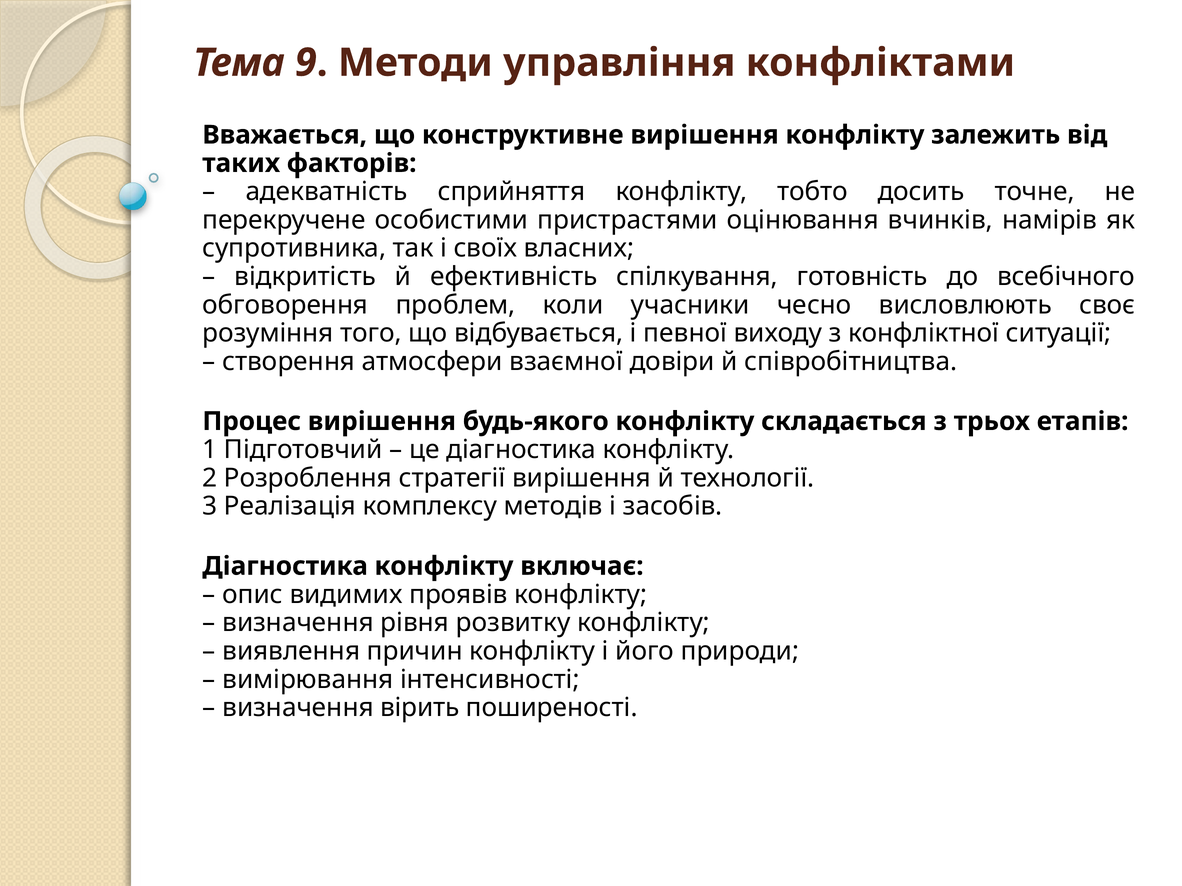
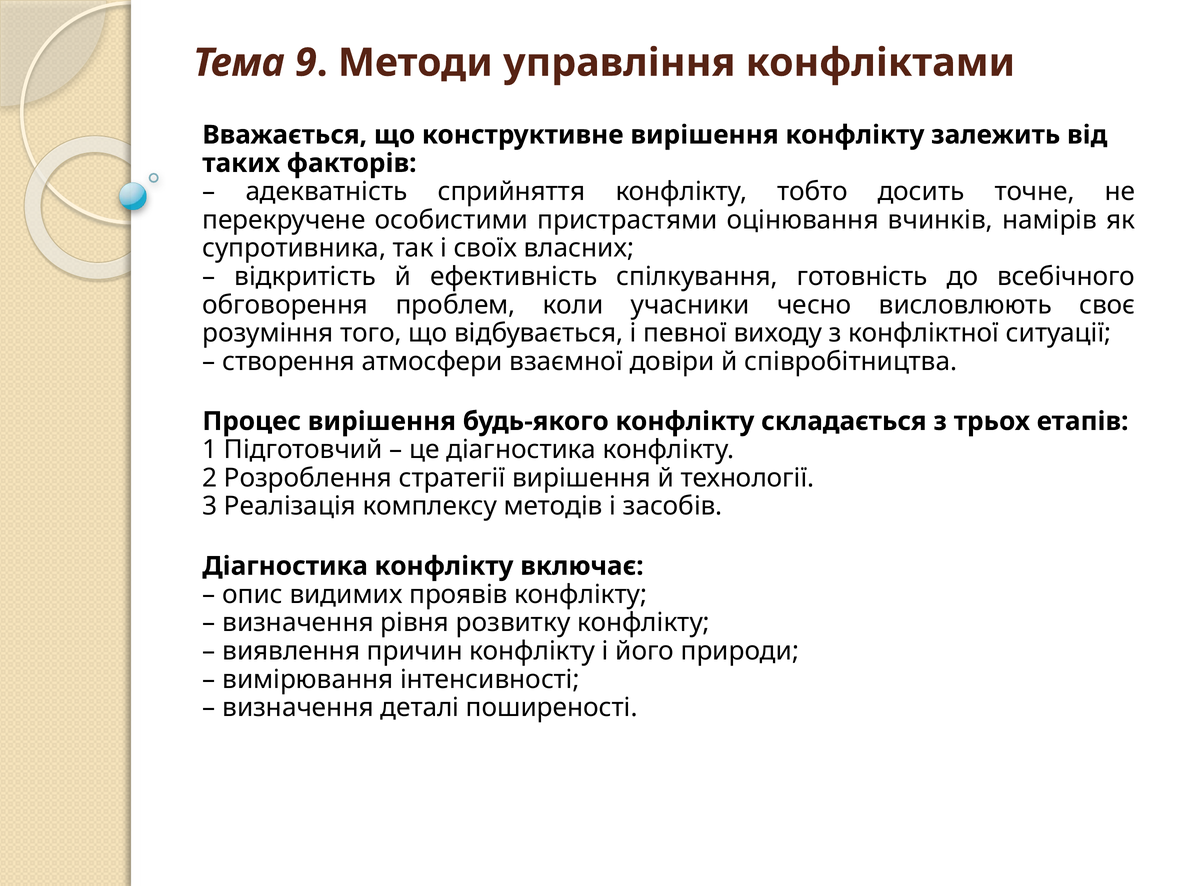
вірить: вірить -> деталі (420, 708)
